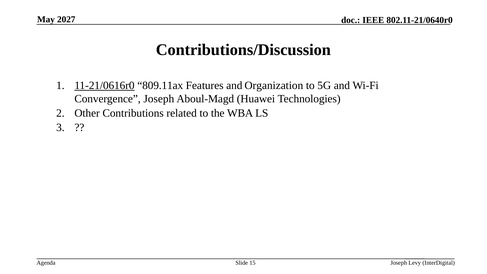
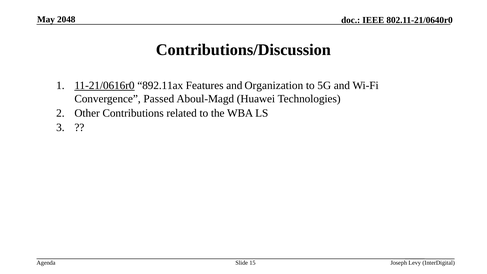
2027: 2027 -> 2048 (66, 19)
809.11ax: 809.11ax -> 892.11ax (160, 85)
Convergence Joseph: Joseph -> Passed (159, 99)
